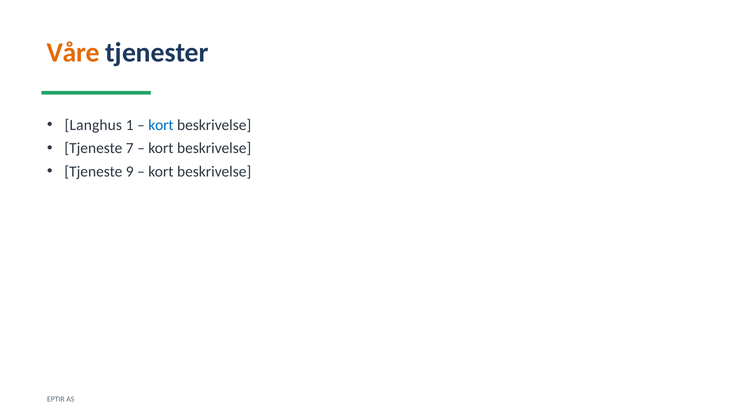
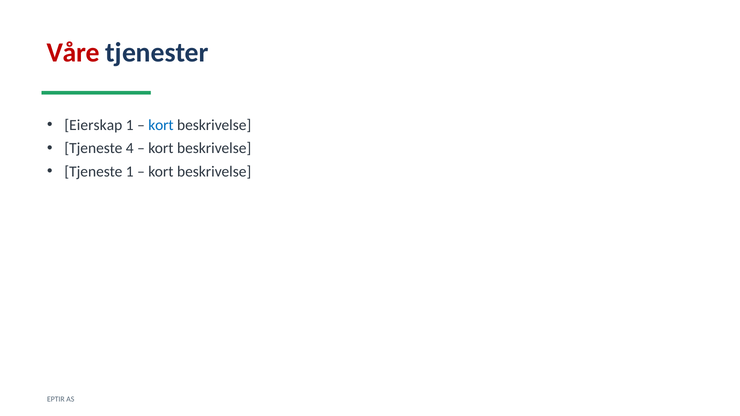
Våre colour: orange -> red (73, 53)
Langhus: Langhus -> Eierskap (93, 125)
7: 7 -> 4 (130, 148)
Tjeneste 9: 9 -> 1 (130, 172)
